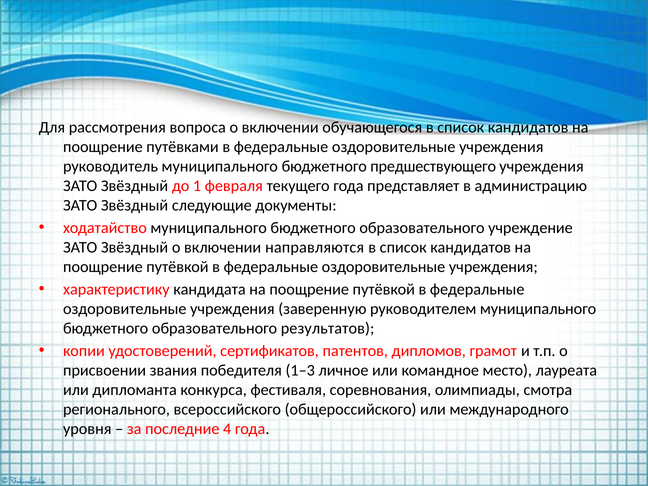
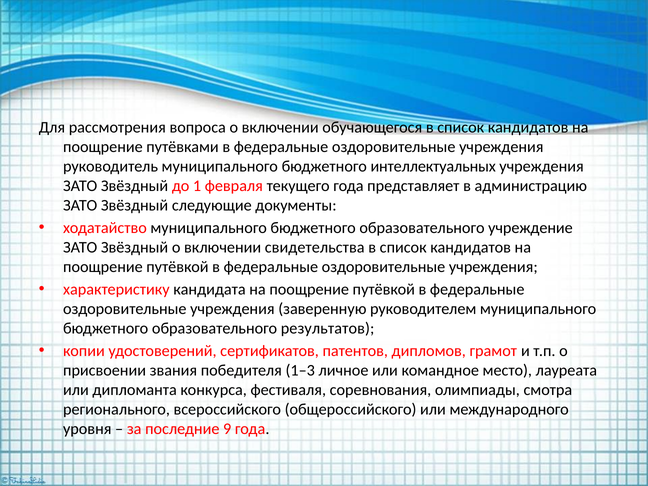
предшествующего: предшествующего -> интеллектуальных (433, 166)
направляются: направляются -> свидетельства (315, 247)
4: 4 -> 9 (227, 429)
